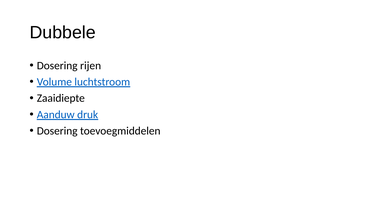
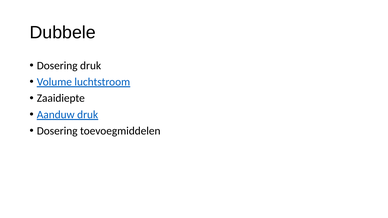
Dosering rijen: rijen -> druk (91, 66)
